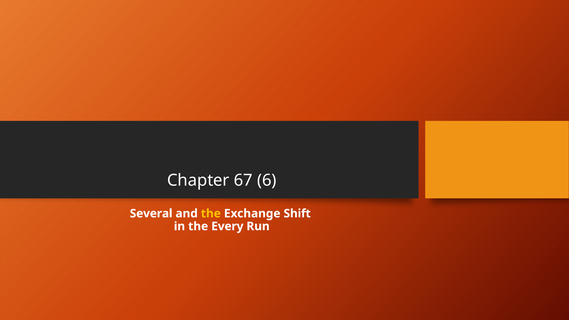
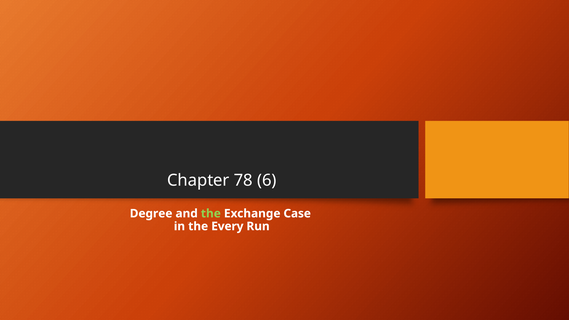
67: 67 -> 78 (243, 180)
Several: Several -> Degree (151, 214)
the colour: yellow -> light green (211, 214)
Shift: Shift -> Case (297, 214)
